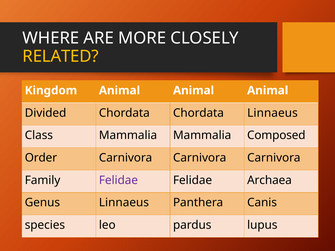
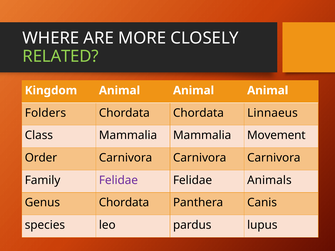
RELATED colour: yellow -> light green (61, 56)
Divided: Divided -> Folders (45, 113)
Composed: Composed -> Movement (276, 135)
Archaea: Archaea -> Animals (269, 180)
Genus Linnaeus: Linnaeus -> Chordata (124, 203)
